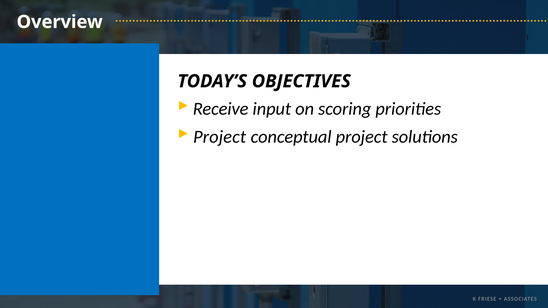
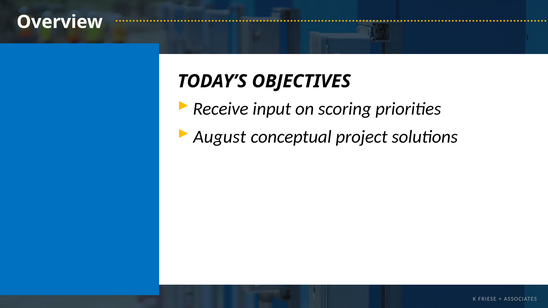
Project: Project -> August (220, 137)
